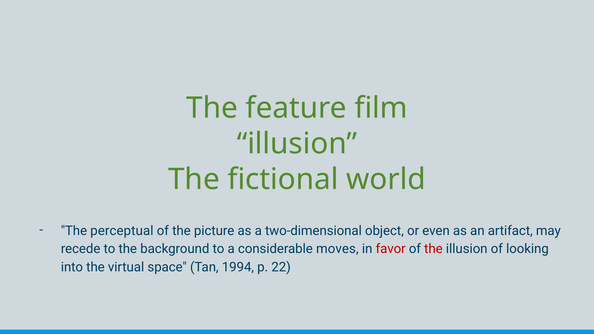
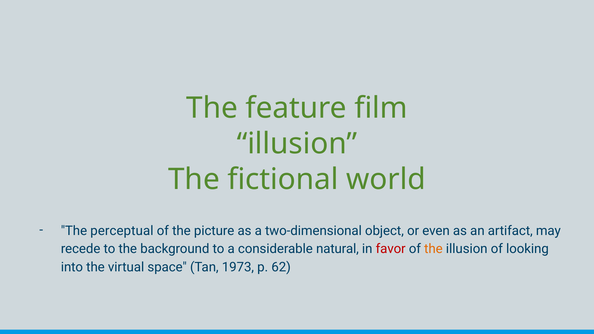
moves: moves -> natural (337, 249)
the colour: red -> orange (433, 249)
1994: 1994 -> 1973 (238, 267)
22: 22 -> 62 (281, 267)
